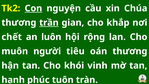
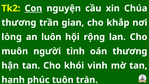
trần underline: present -> none (49, 23)
chết: chết -> lòng (12, 37)
tiêu: tiêu -> tình (76, 51)
